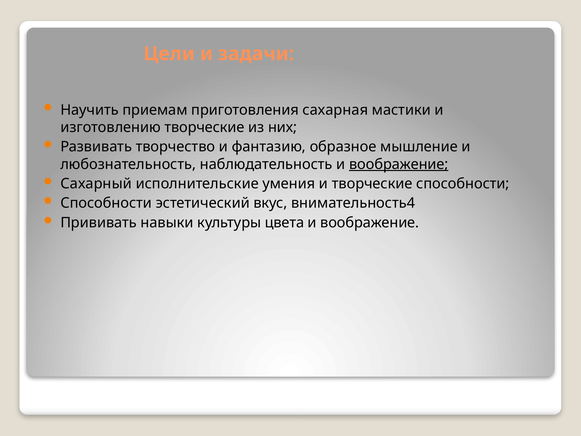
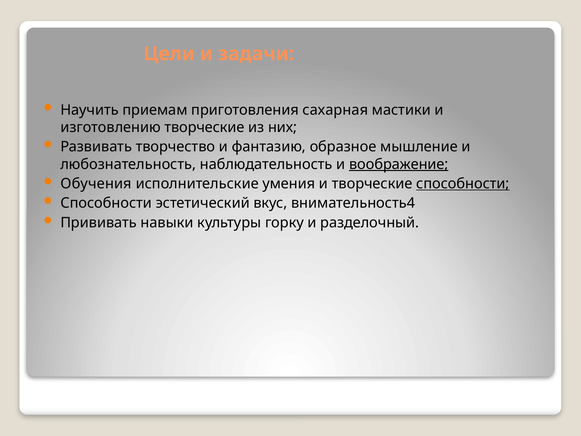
Сахарный: Сахарный -> Обучения (96, 184)
способности underline: none -> present (463, 184)
цвета: цвета -> горку (284, 223)
воображение: воображение -> разделочный (370, 223)
